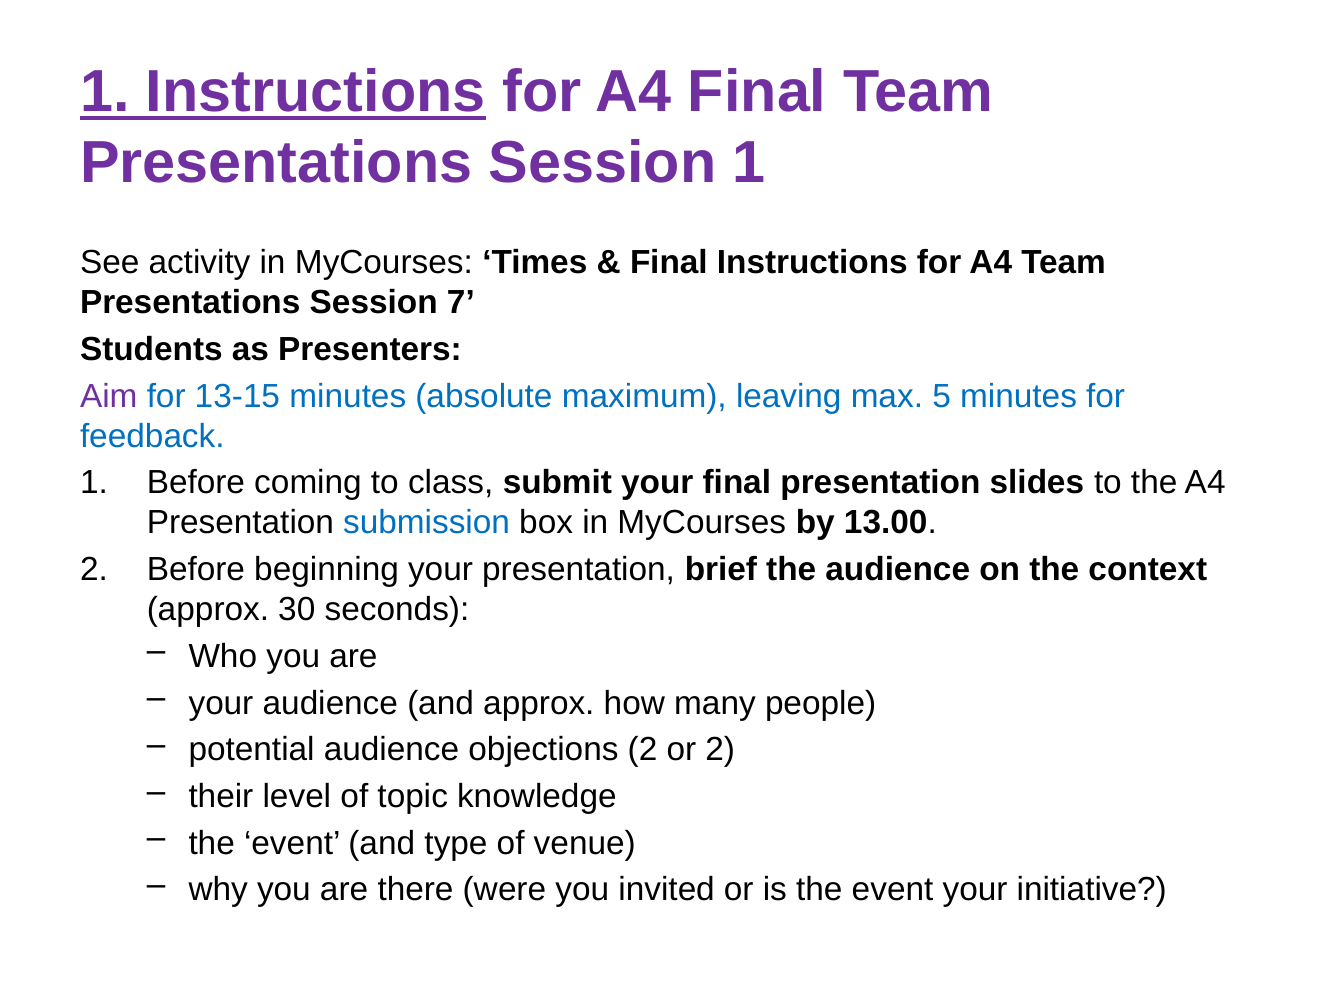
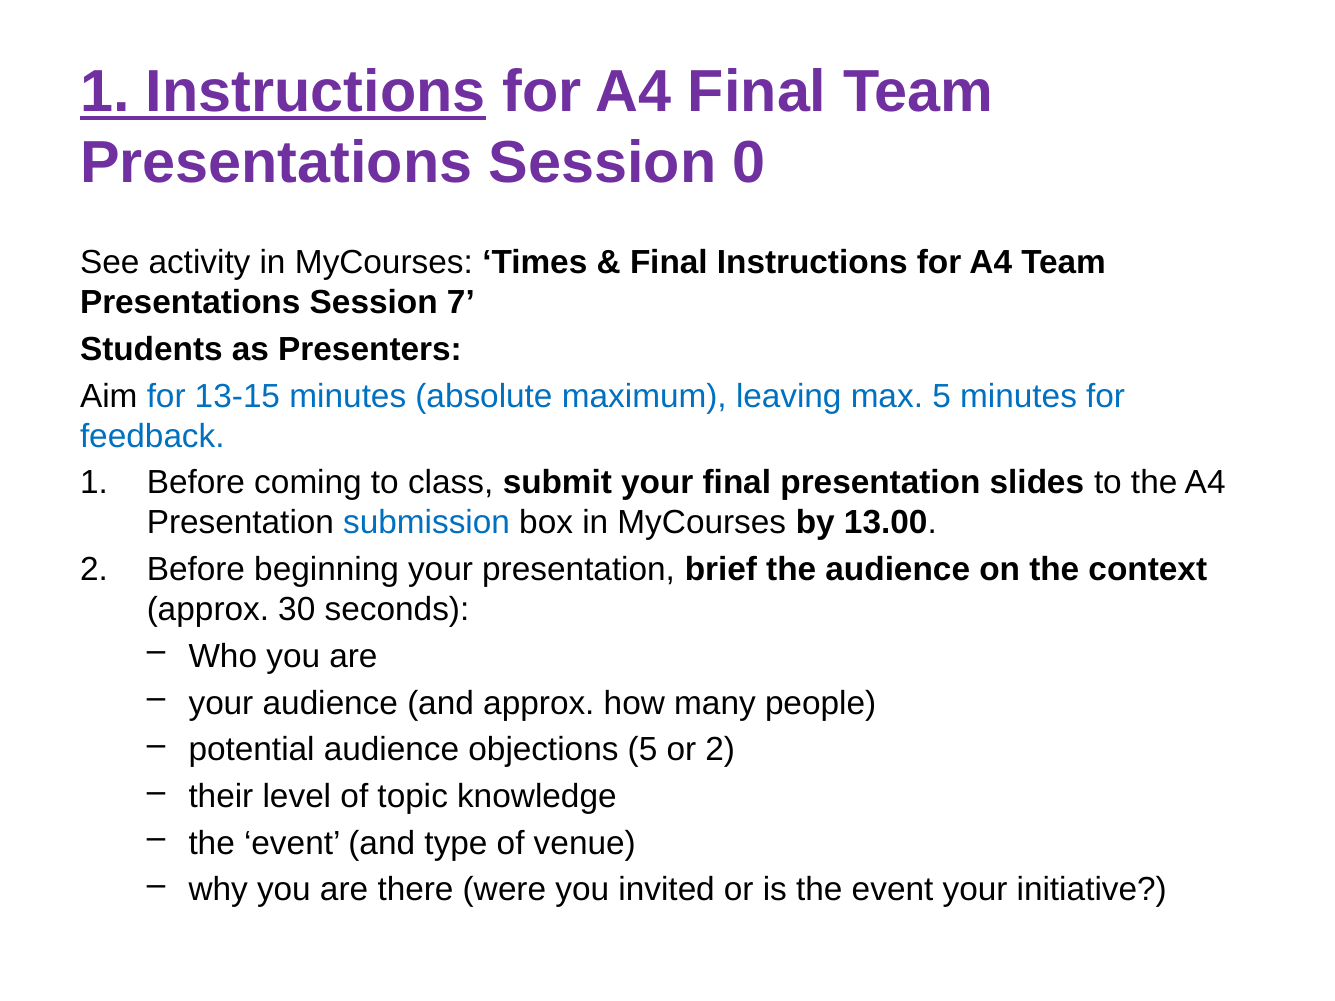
Session 1: 1 -> 0 (749, 163)
Aim colour: purple -> black (109, 396)
objections 2: 2 -> 5 (643, 750)
